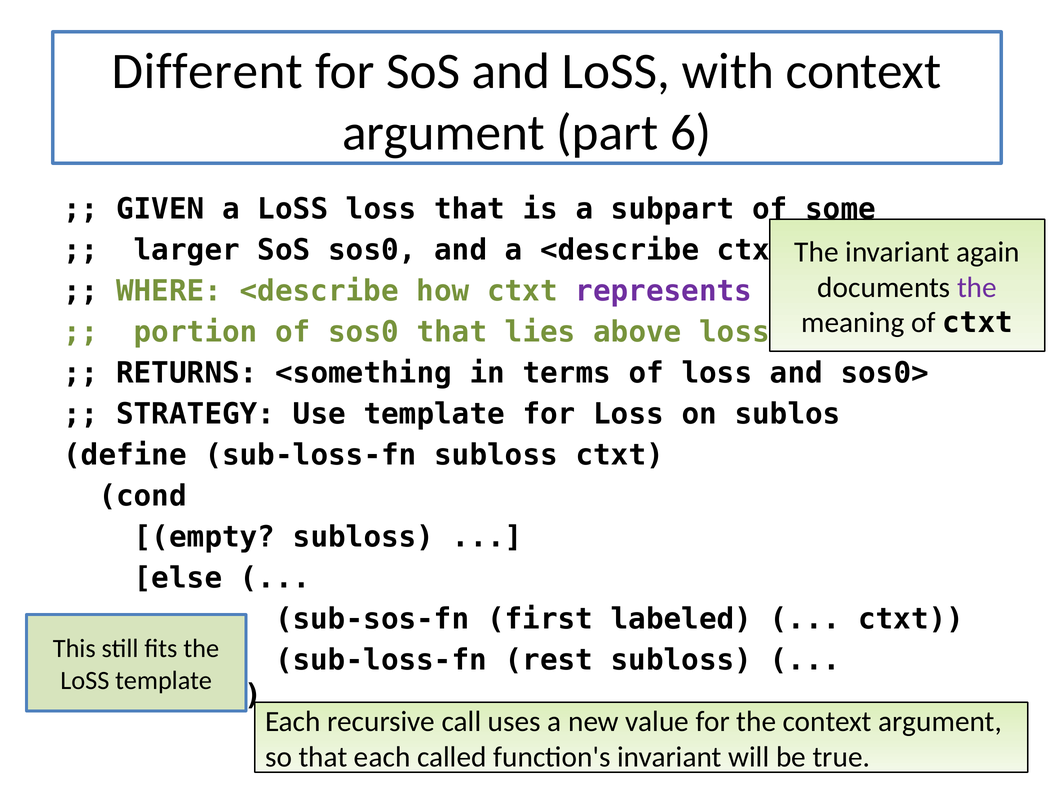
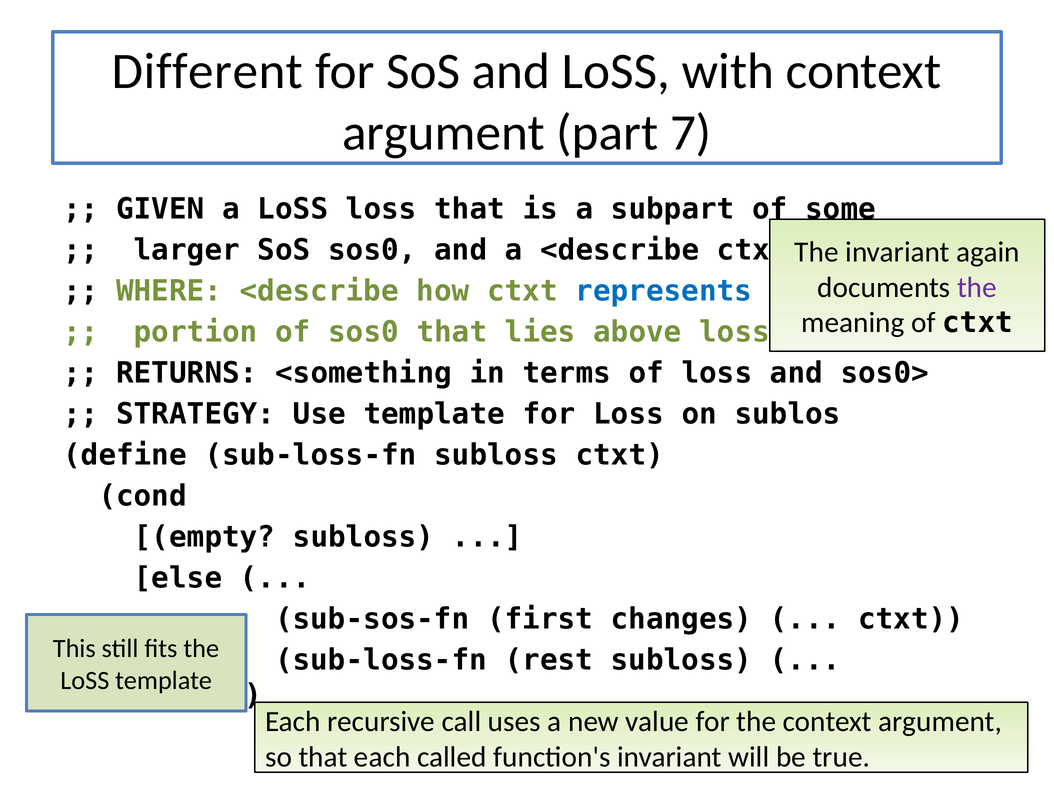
6: 6 -> 7 (691, 133)
represents colour: purple -> blue (664, 291)
labeled: labeled -> changes (681, 619)
